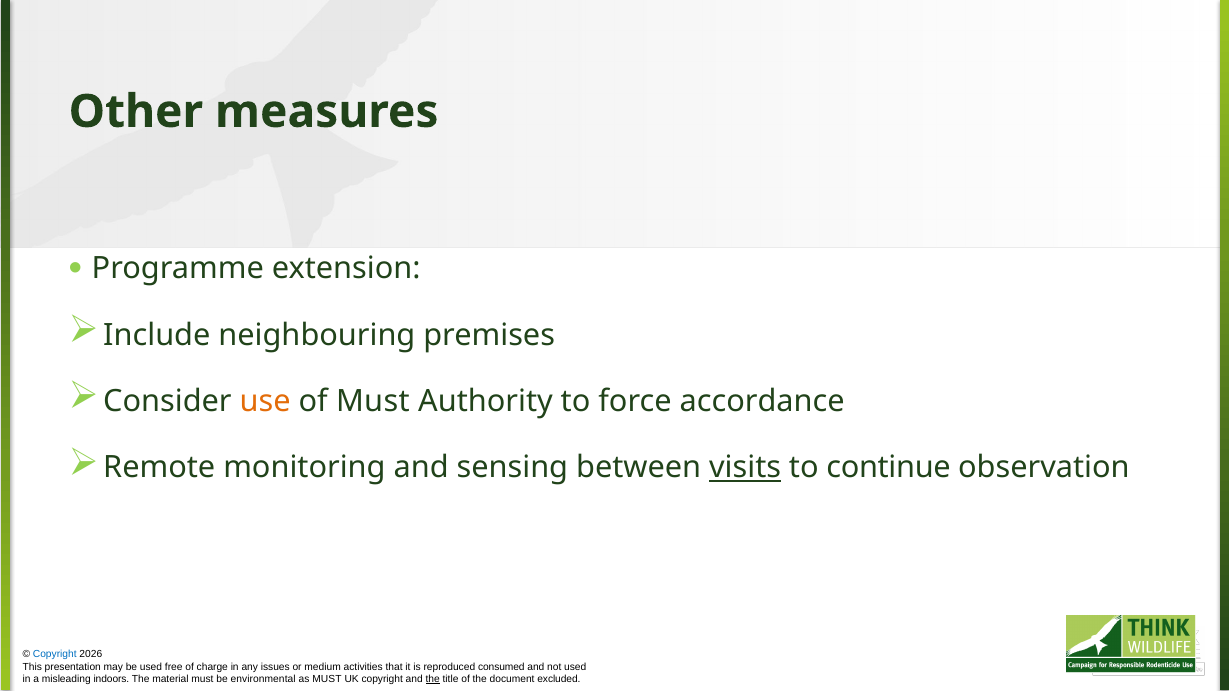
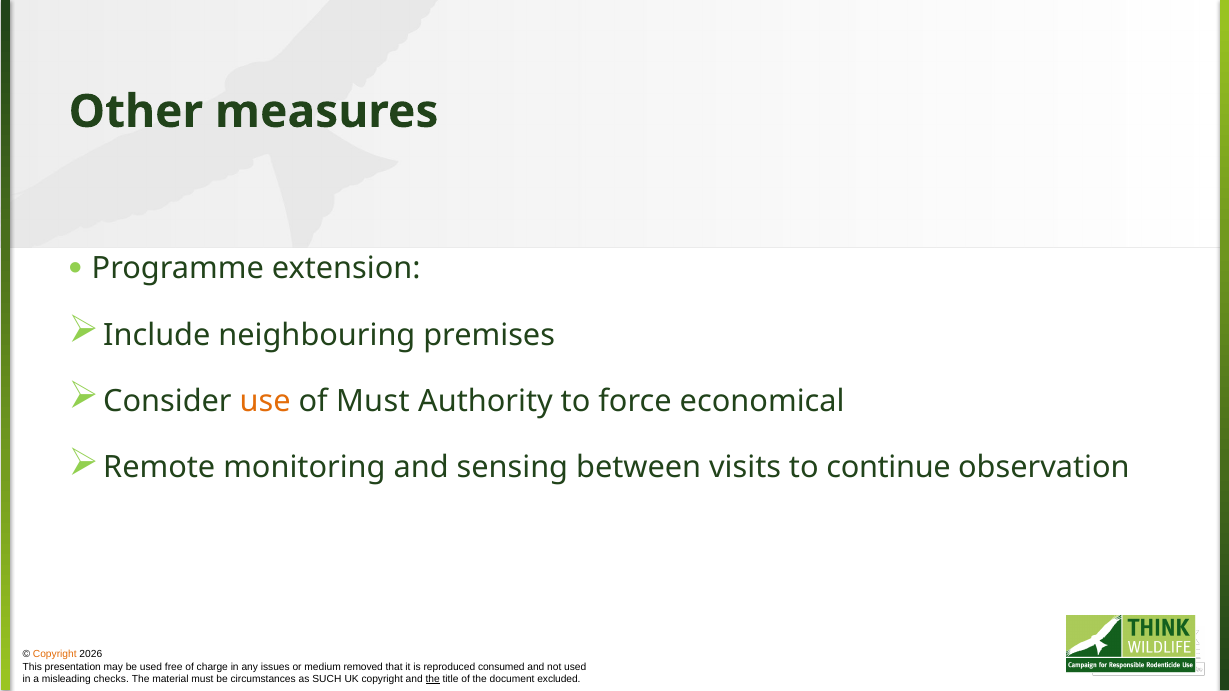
accordance: accordance -> economical (762, 401)
visits underline: present -> none (745, 468)
Copyright colour: blue -> orange (55, 655)
activities: activities -> removed (363, 667)
indoors: indoors -> checks (111, 679)
environmental: environmental -> circumstances (263, 679)
as MUST: MUST -> SUCH (327, 679)
